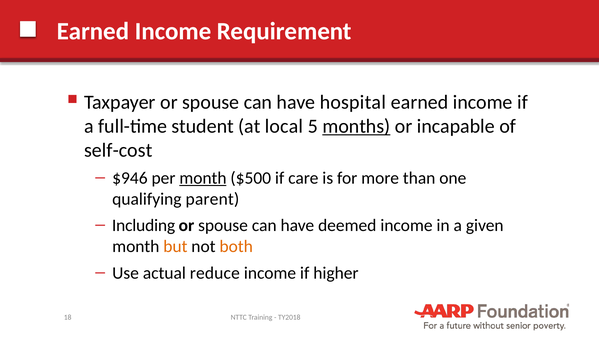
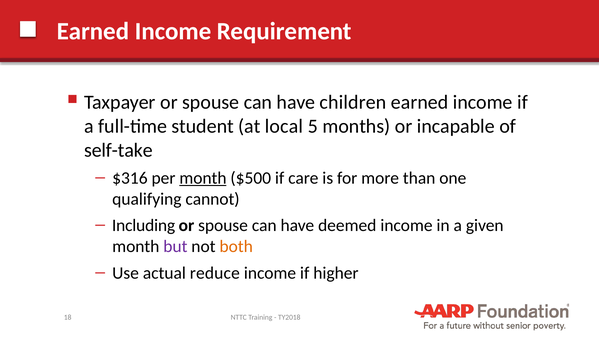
hospital: hospital -> children (353, 102)
months underline: present -> none (356, 126)
self-cost: self-cost -> self-take (118, 150)
$946: $946 -> $316 (130, 178)
parent: parent -> cannot (213, 199)
but colour: orange -> purple (175, 246)
